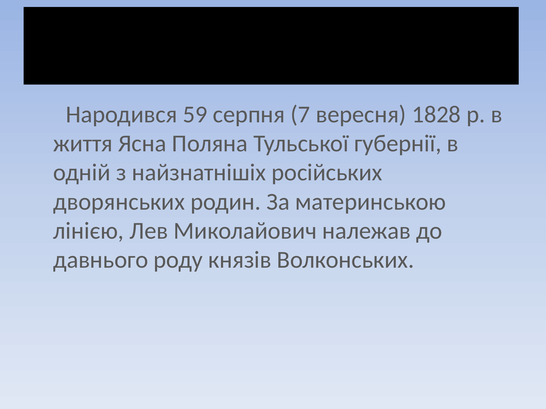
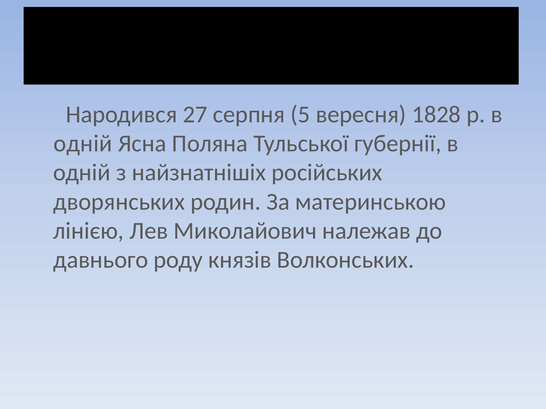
59: 59 -> 27 (195, 115)
7: 7 -> 5 (300, 115)
життя: життя -> одній (83, 144)
